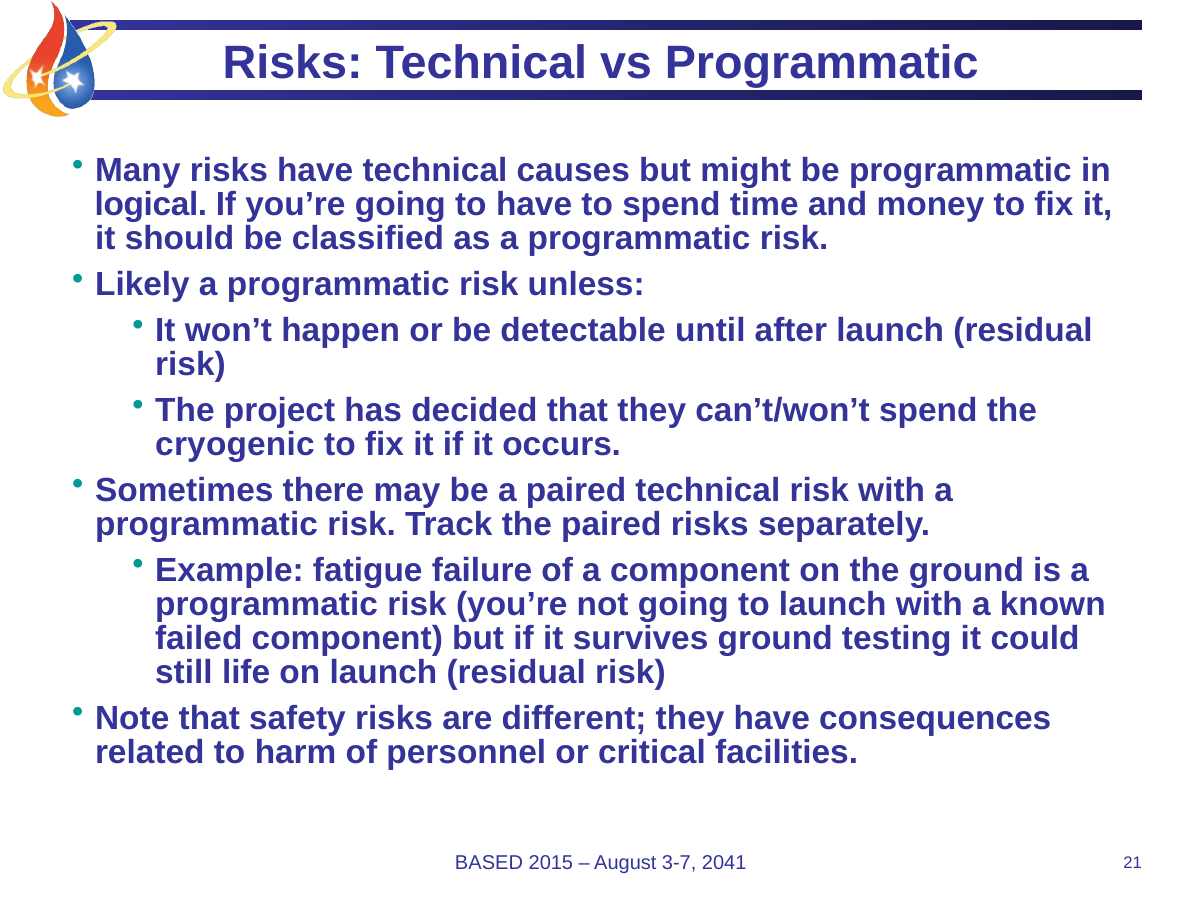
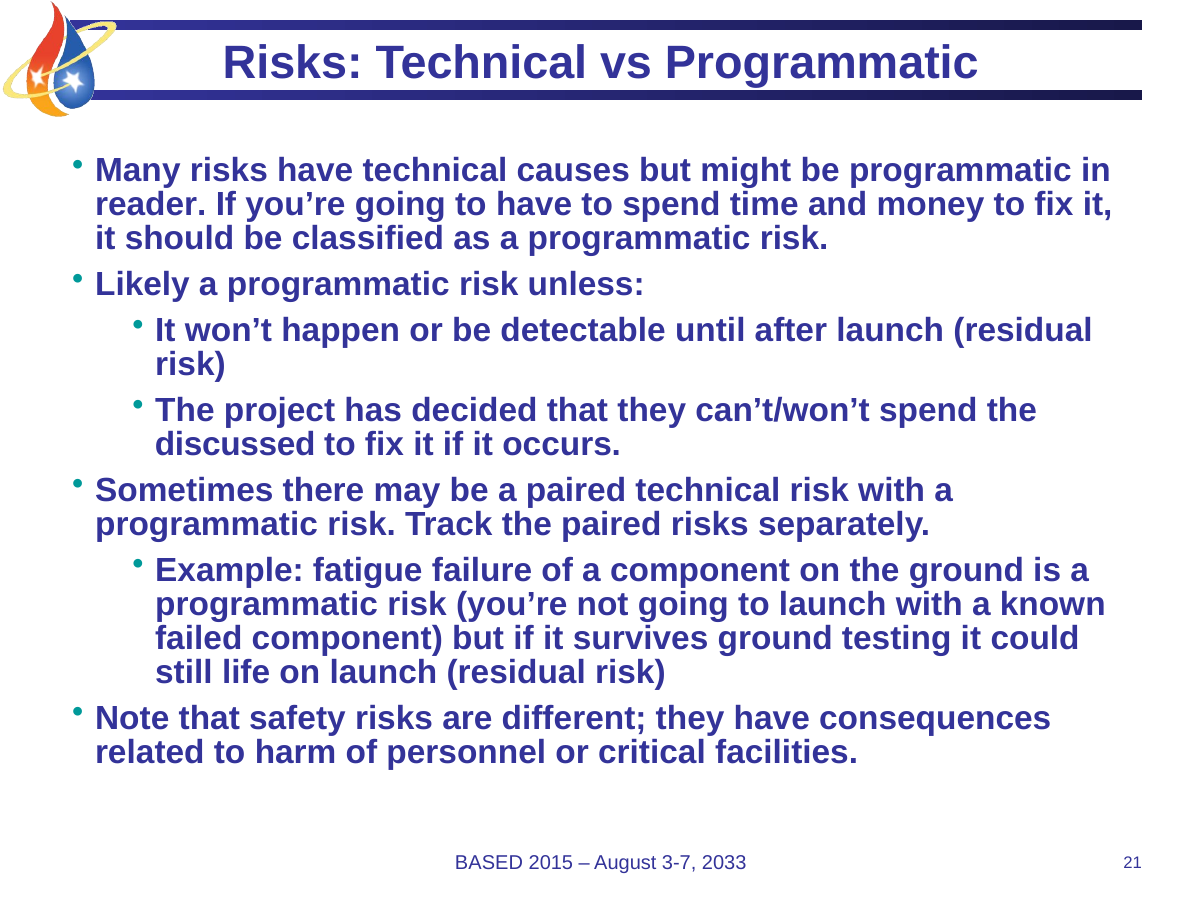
logical: logical -> reader (151, 205)
cryogenic: cryogenic -> discussed (235, 444)
2041: 2041 -> 2033 (724, 863)
